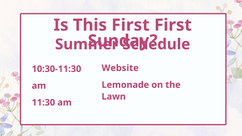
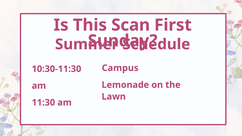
This First: First -> Scan (131, 25)
Website: Website -> Campus (120, 68)
